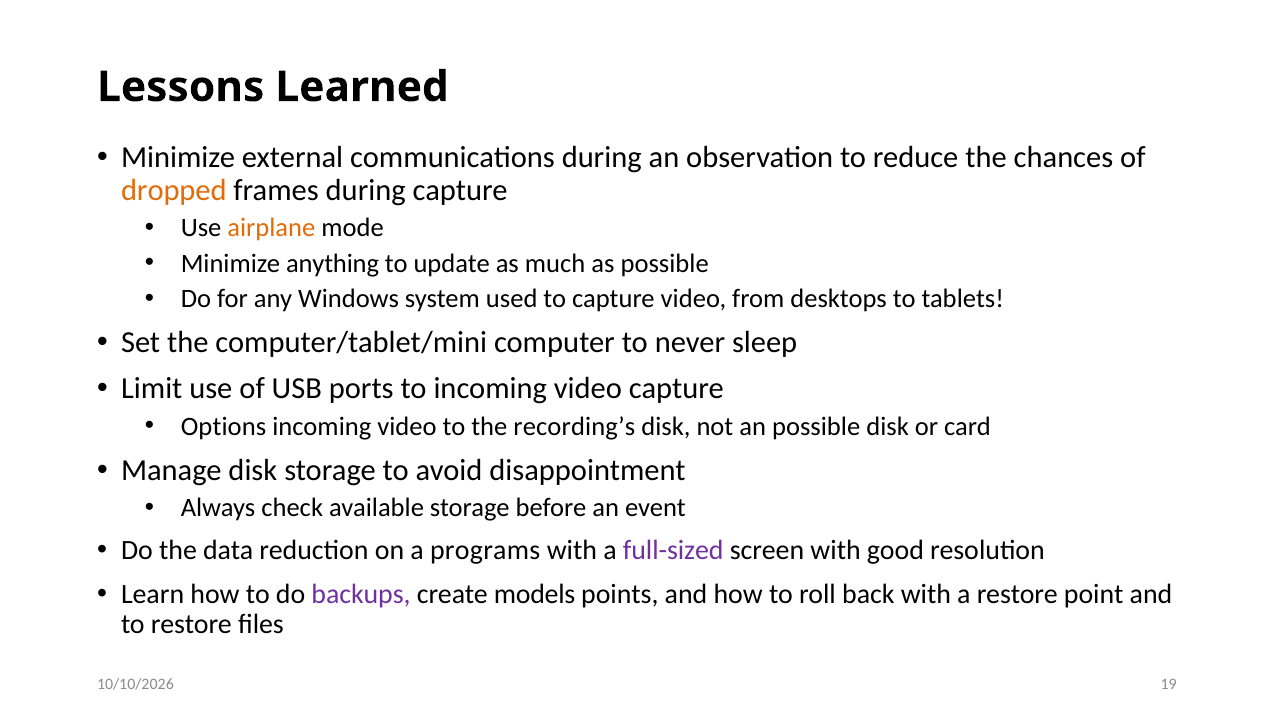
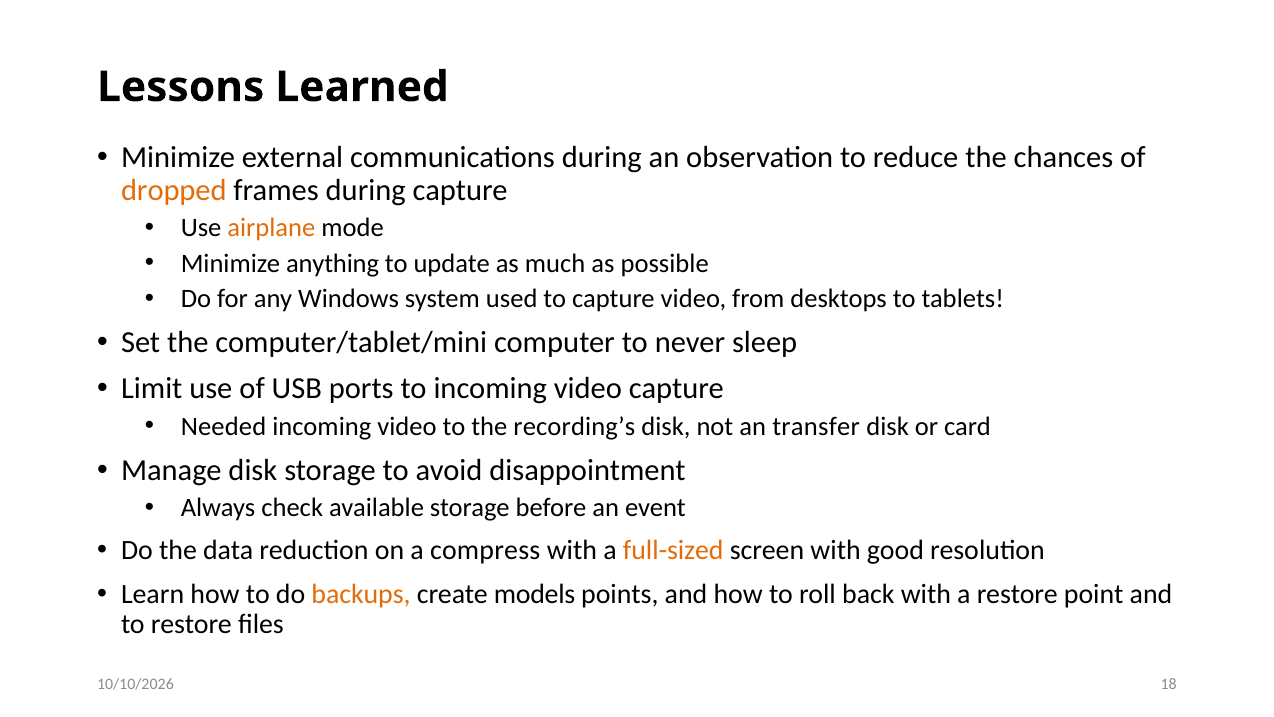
Options: Options -> Needed (223, 426)
an possible: possible -> transfer (816, 426)
programs: programs -> compress (485, 550)
full-sized colour: purple -> orange (673, 550)
backups colour: purple -> orange (361, 594)
19: 19 -> 18 (1169, 684)
